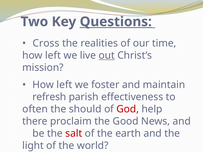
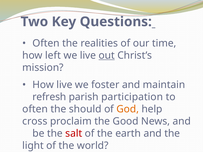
Questions underline: present -> none (116, 22)
Cross: Cross -> Often (46, 43)
left: left -> live (64, 85)
effectiveness: effectiveness -> participation (132, 97)
God colour: red -> orange (128, 109)
there: there -> cross (35, 121)
